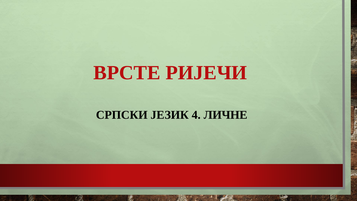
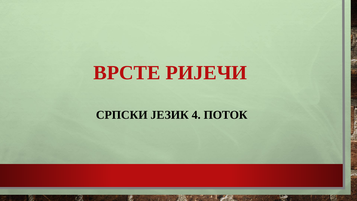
ЛИЧНЕ: ЛИЧНЕ -> ПОТОК (226, 115)
